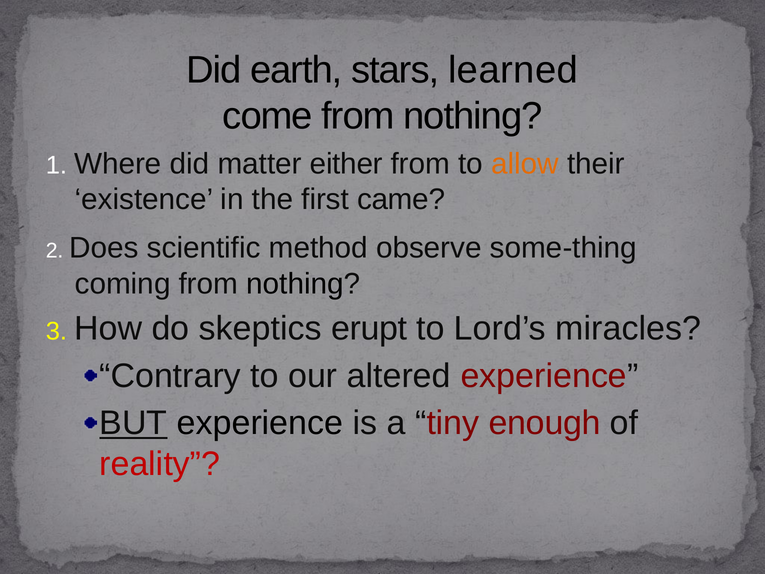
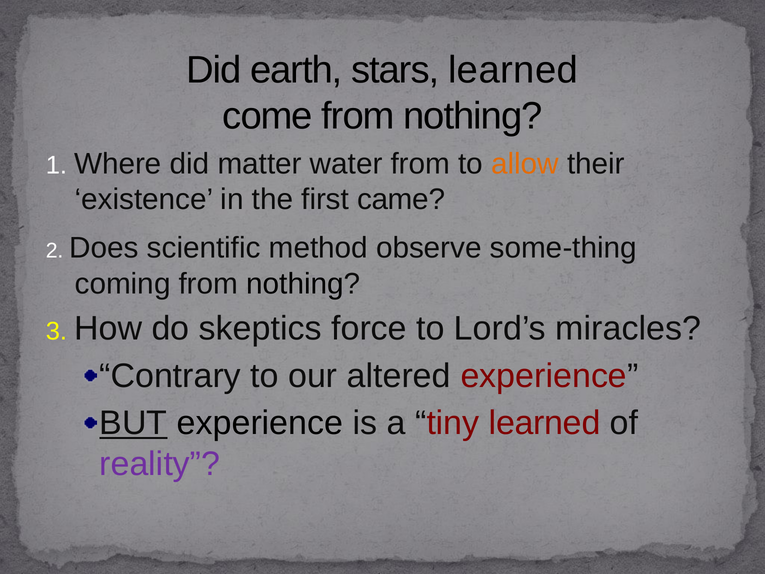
either: either -> water (346, 164)
erupt: erupt -> force (369, 329)
tiny enough: enough -> learned (545, 423)
reality colour: red -> purple (160, 464)
